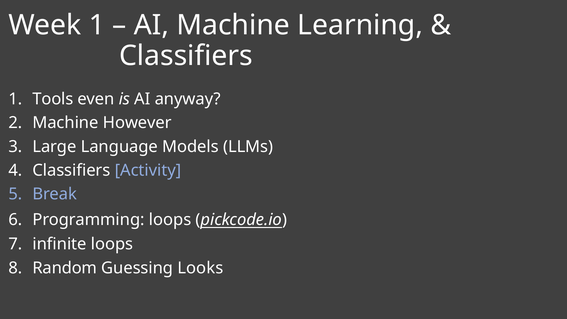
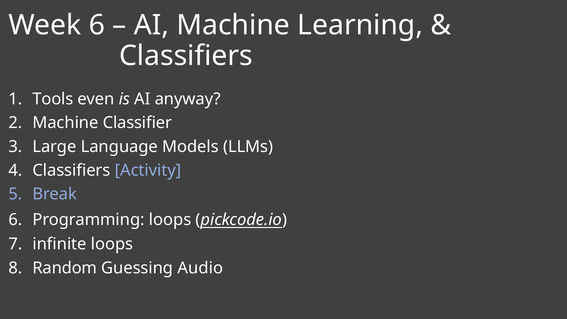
Week 1: 1 -> 6 (97, 25)
However: However -> Classifier (137, 123)
Looks: Looks -> Audio (200, 268)
